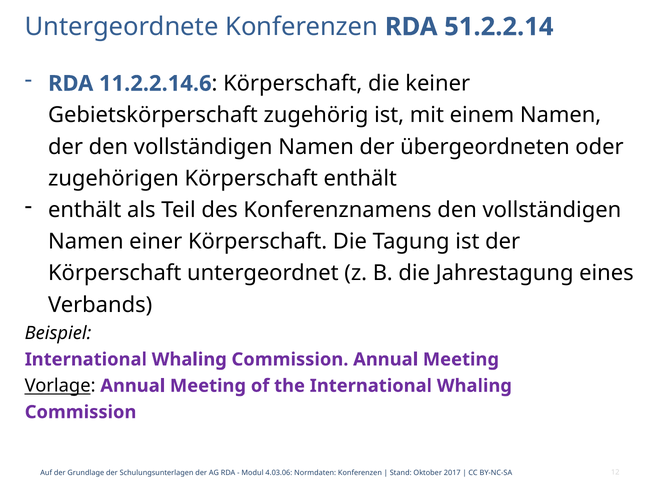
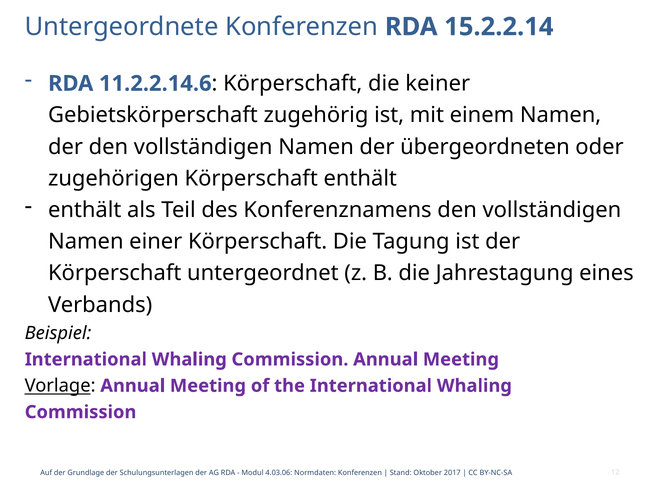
51.2.2.14: 51.2.2.14 -> 15.2.2.14 (499, 27)
